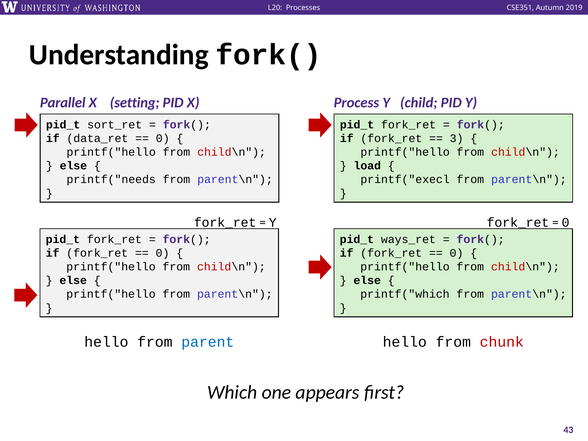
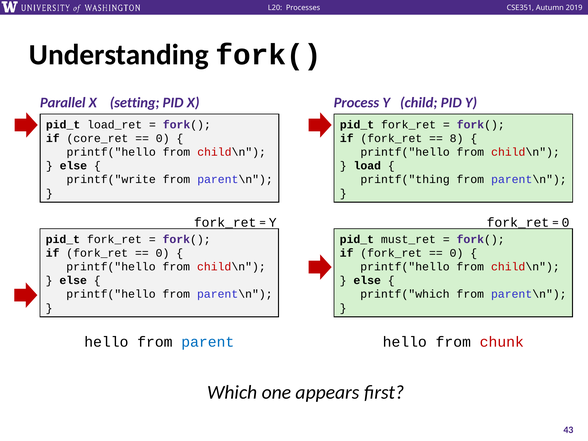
sort_ret: sort_ret -> load_ret (115, 125)
data_ret: data_ret -> core_ret (97, 138)
3: 3 -> 8 (457, 138)
printf("needs: printf("needs -> printf("write (111, 180)
printf("execl: printf("execl -> printf("thing (405, 180)
ways_ret: ways_ret -> must_ret (408, 239)
